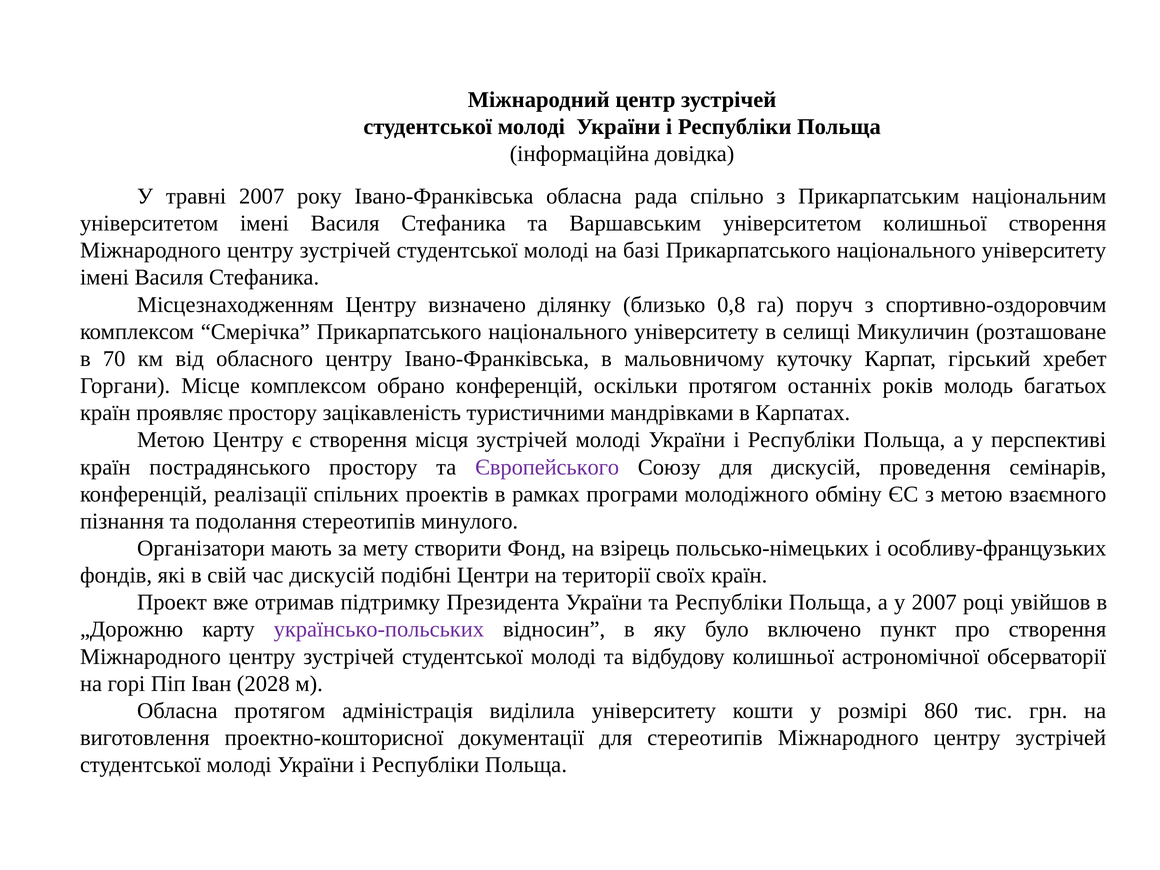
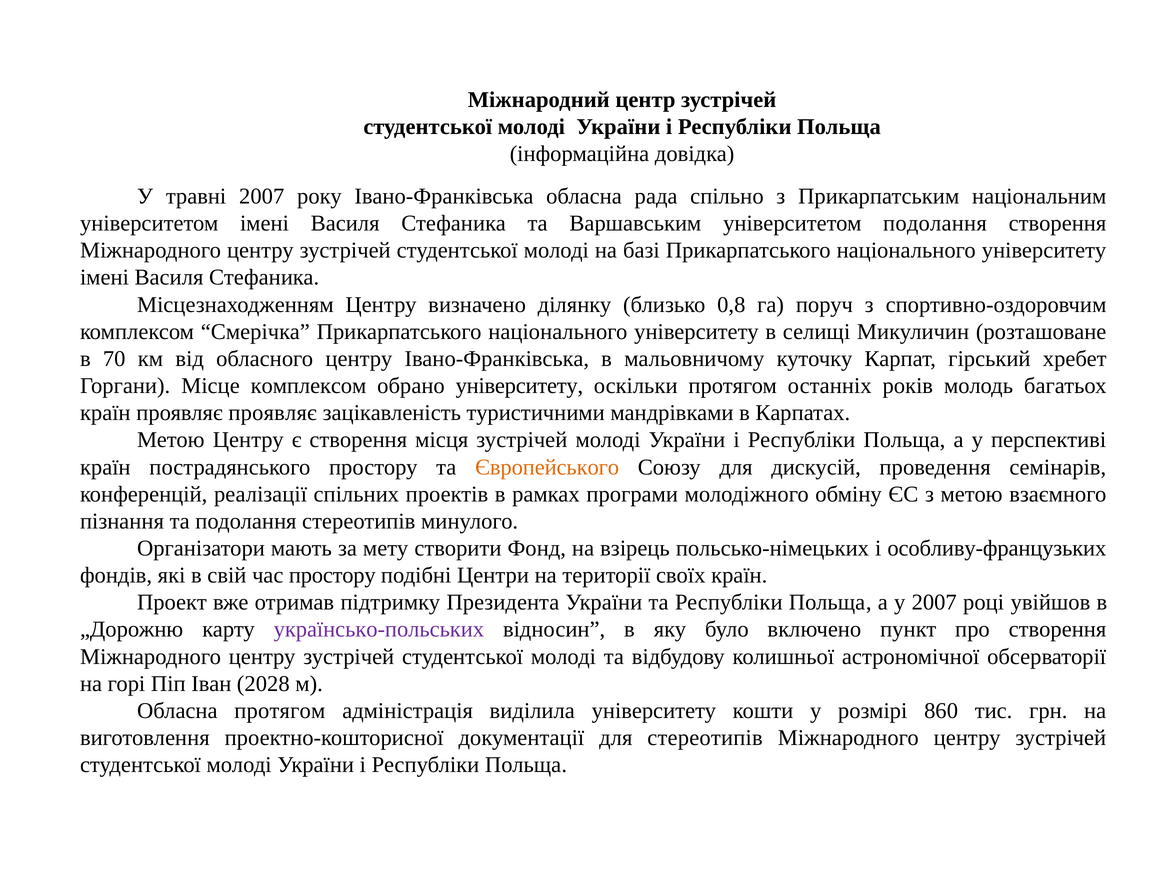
університетом колишньої: колишньої -> подолання (935, 223)
обрано конференцій: конференцій -> університету (519, 386)
проявляє простору: простору -> проявляє (273, 413)
Європейського colour: purple -> orange (547, 467)
час дискусій: дискусій -> простору (332, 575)
